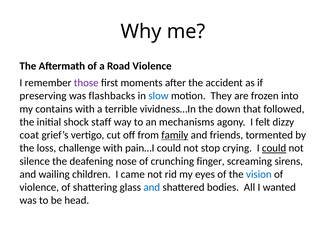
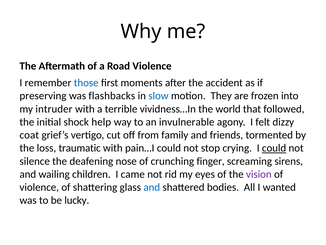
those colour: purple -> blue (86, 83)
contains: contains -> intruder (54, 109)
down: down -> world (228, 109)
staff: staff -> help (101, 122)
mechanisms: mechanisms -> invulnerable (187, 122)
family underline: present -> none (175, 135)
challenge: challenge -> traumatic (80, 148)
vision colour: blue -> purple (259, 174)
head: head -> lucky (77, 200)
